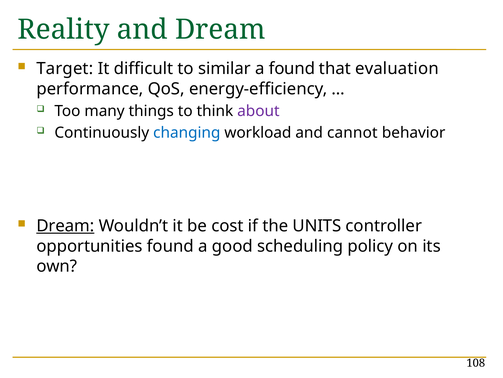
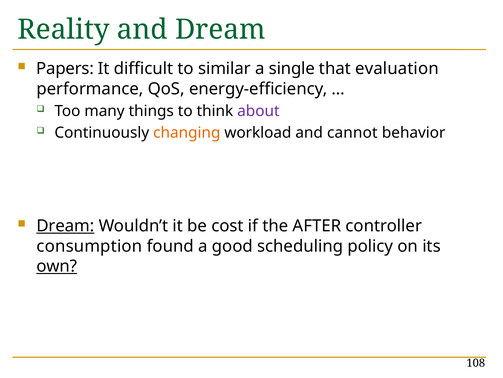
Target: Target -> Papers (65, 69)
a found: found -> single (292, 69)
changing colour: blue -> orange (187, 133)
UNITS: UNITS -> AFTER (317, 226)
opportunities: opportunities -> consumption (89, 246)
own underline: none -> present (57, 266)
